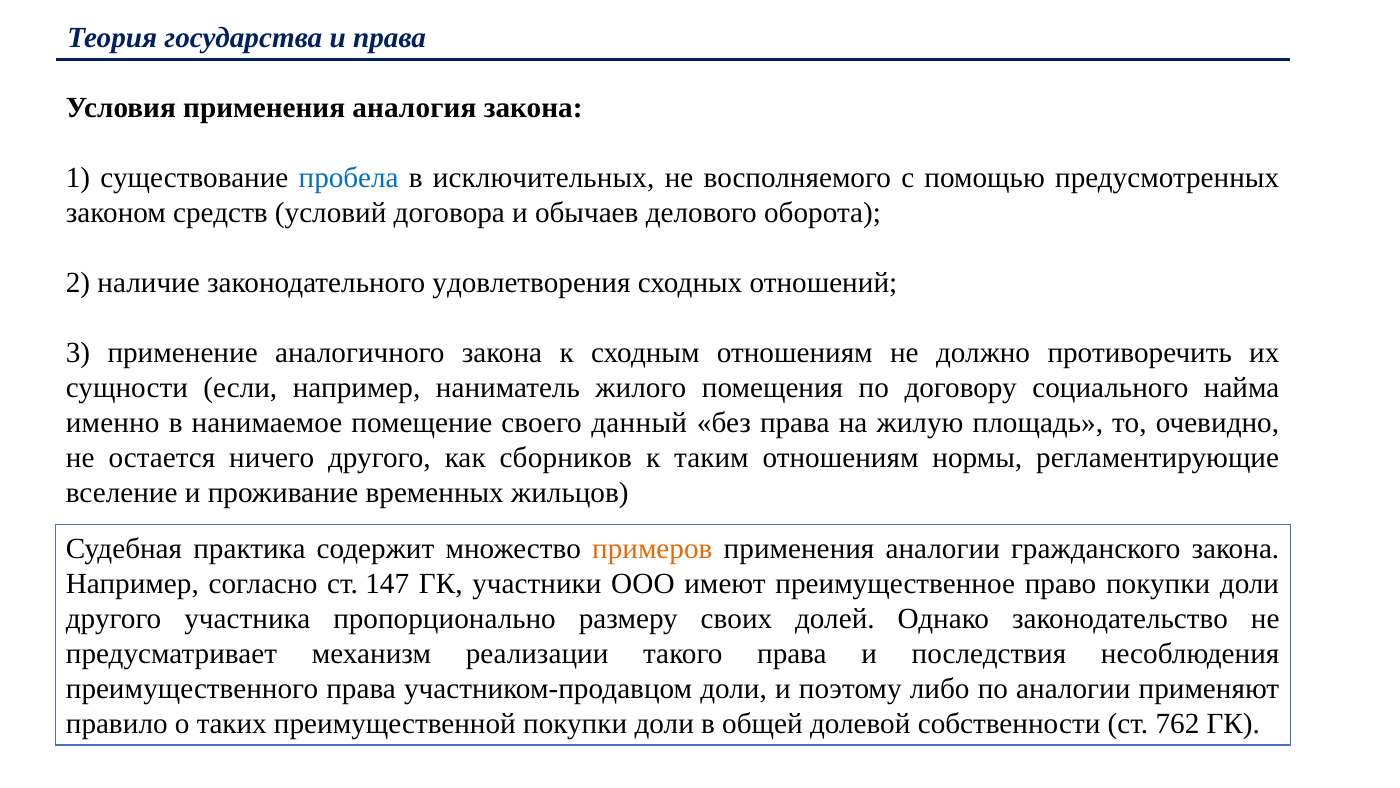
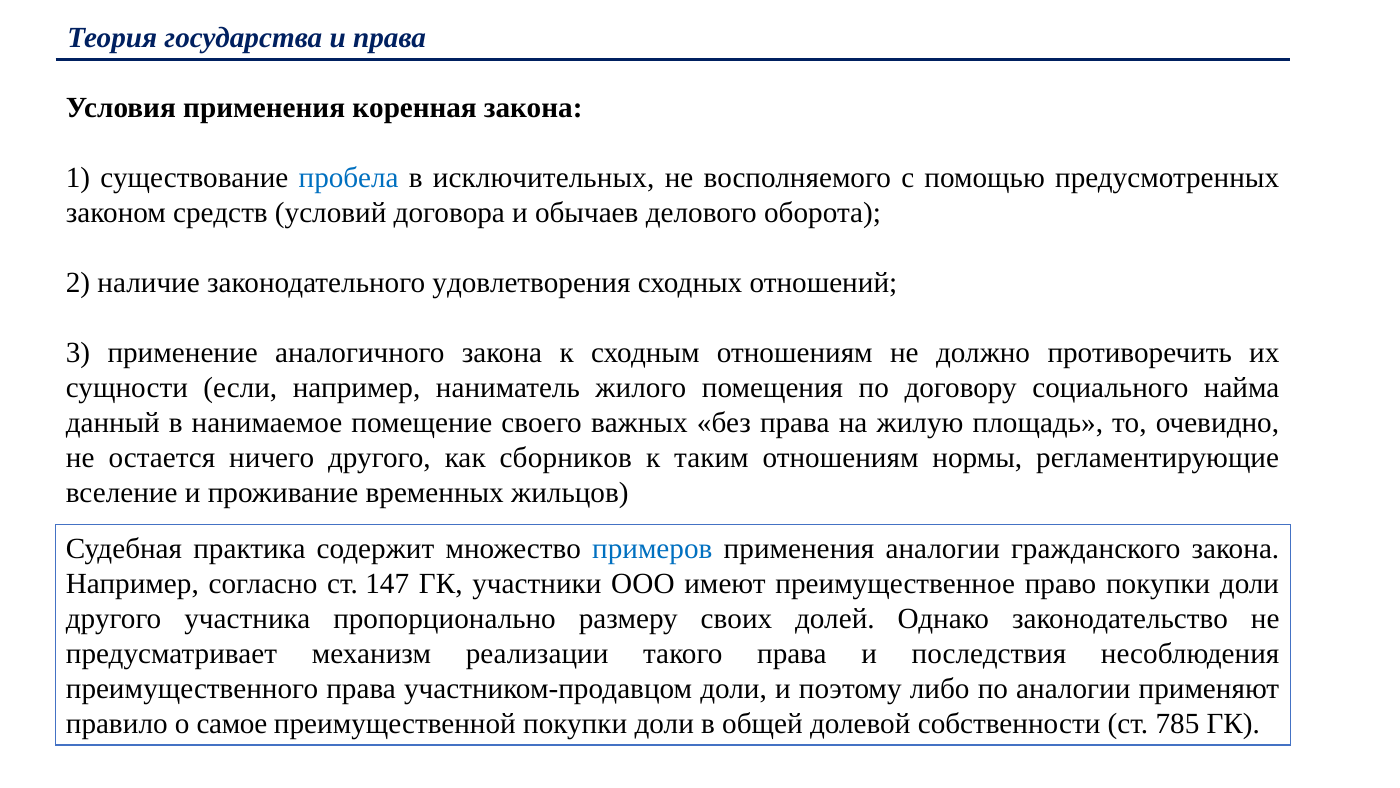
аналогия: аналогия -> коренная (415, 107)
именно: именно -> данный (113, 423)
данный: данный -> важных (639, 423)
примеров colour: orange -> blue (652, 549)
таких: таких -> самое (232, 724)
762: 762 -> 785 (1177, 724)
